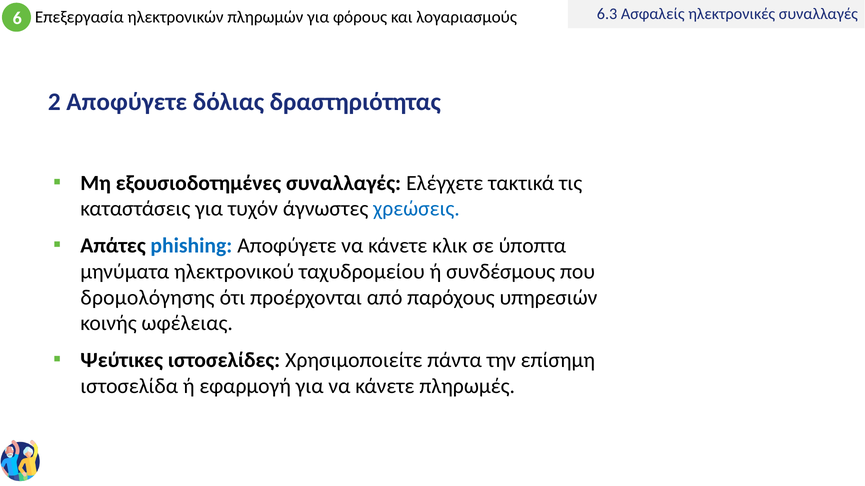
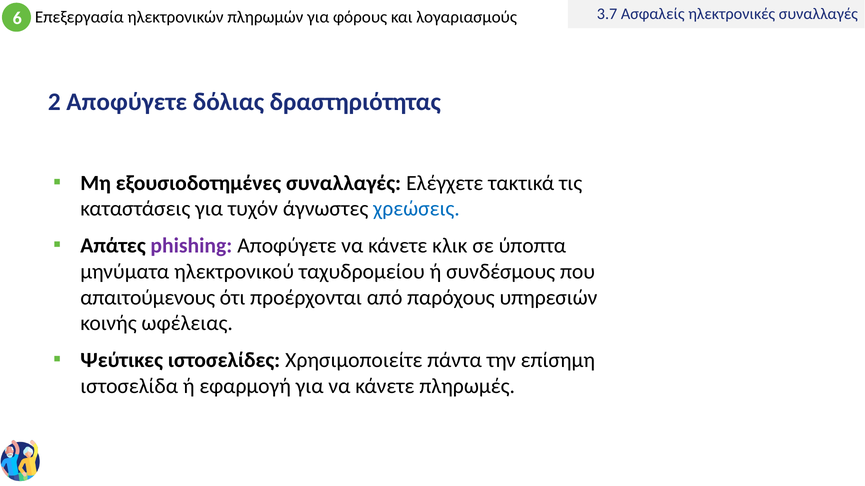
6.3: 6.3 -> 3.7 (607, 14)
phishing colour: blue -> purple (191, 246)
δρομολόγησης: δρομολόγησης -> απαιτούμενους (148, 298)
